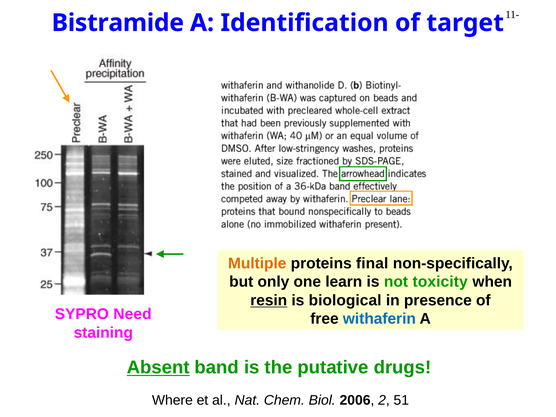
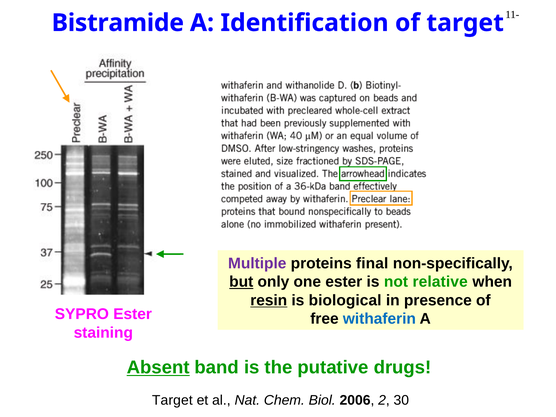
Multiple colour: orange -> purple (257, 263)
but underline: none -> present (241, 282)
one learn: learn -> ester (344, 282)
toxicity: toxicity -> relative (440, 282)
SYPRO Need: Need -> Ester (133, 314)
Where: Where -> Target (172, 400)
51: 51 -> 30 (401, 400)
